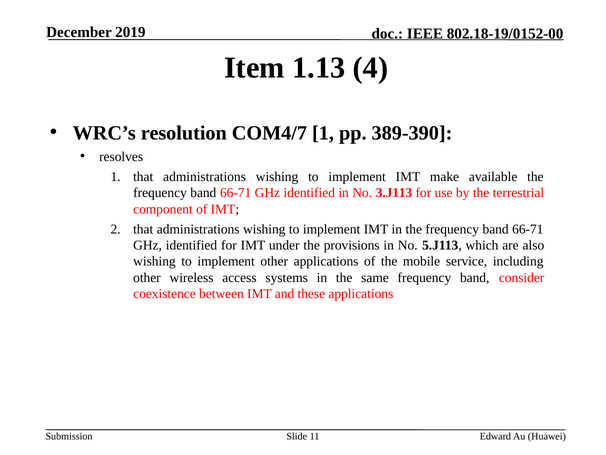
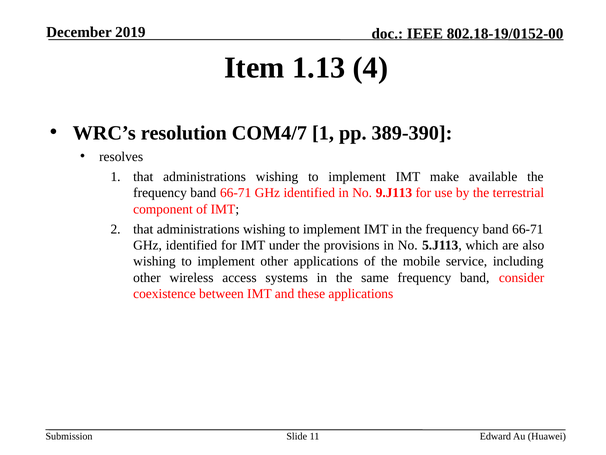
3.J113: 3.J113 -> 9.J113 (394, 193)
